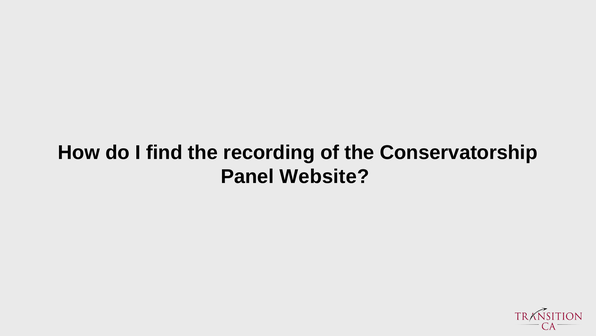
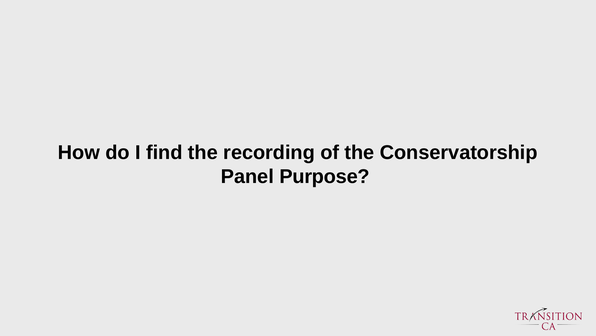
Website: Website -> Purpose (325, 176)
